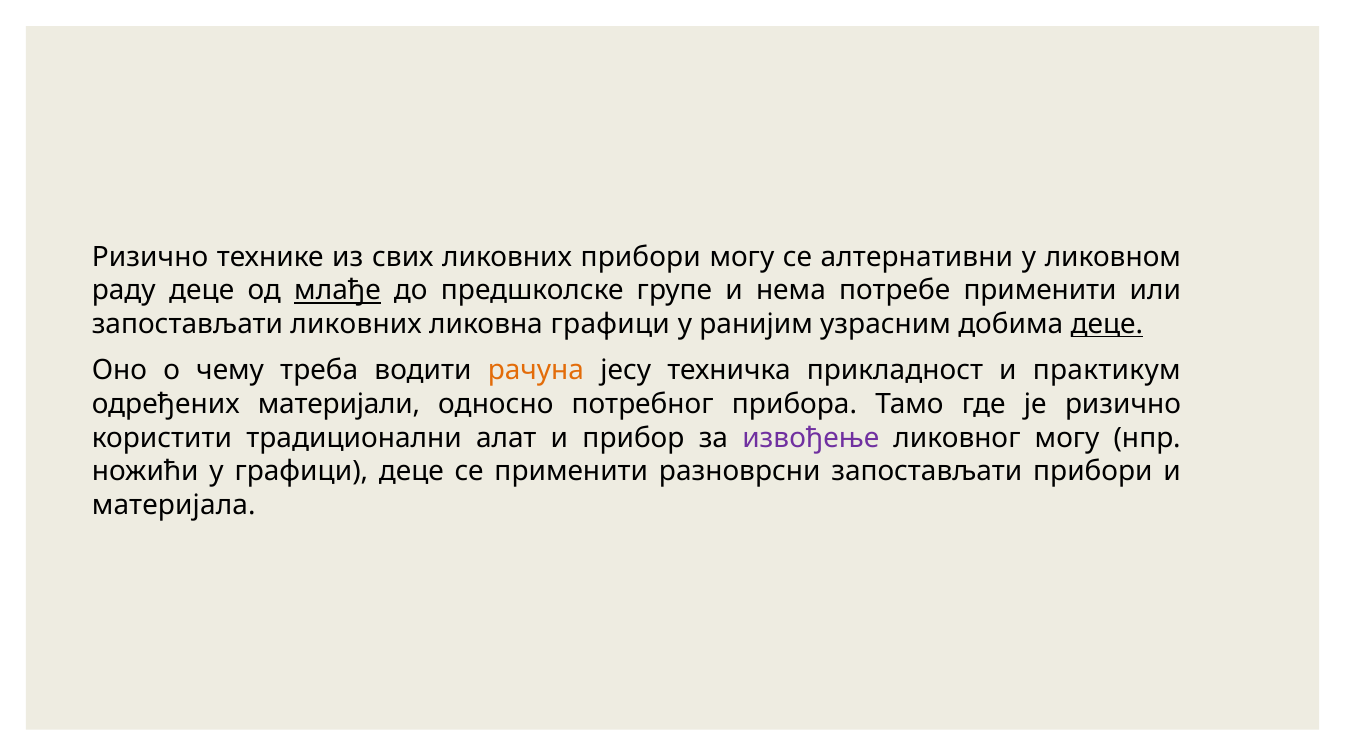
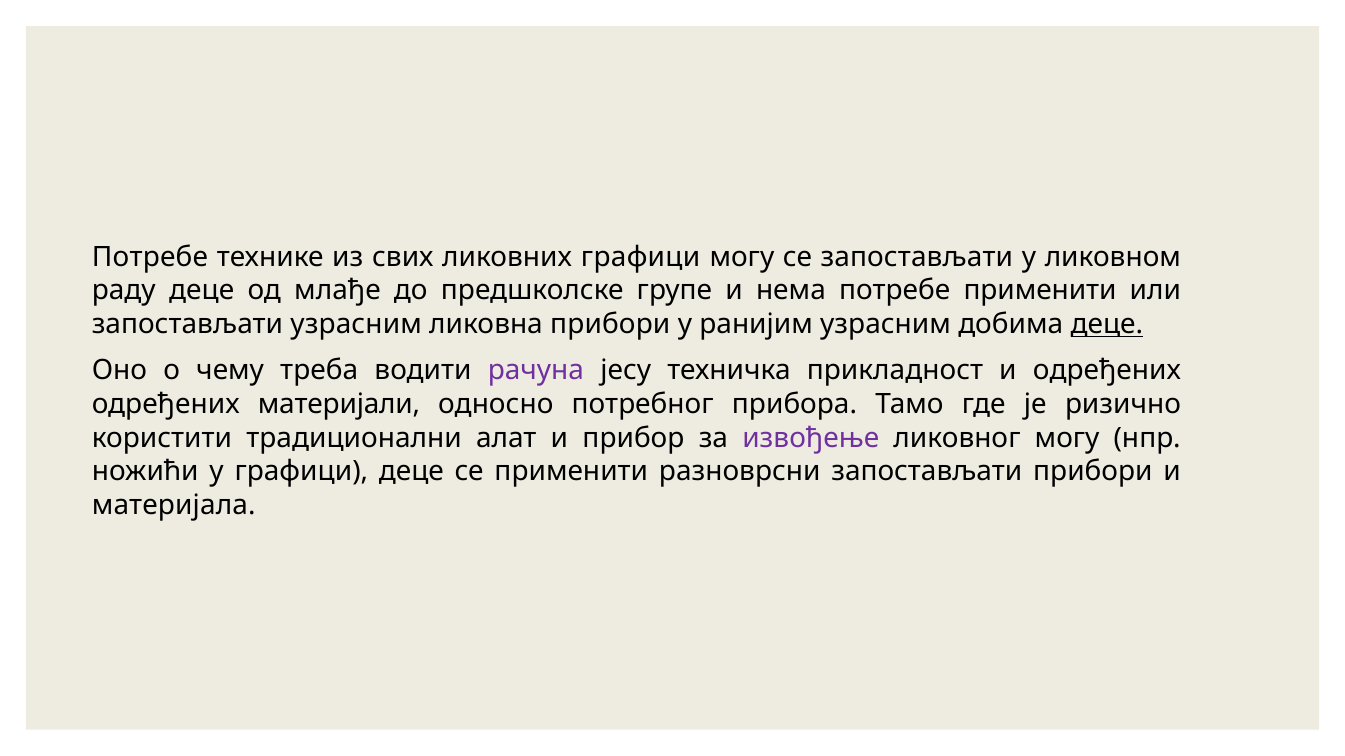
Ризично: Ризично -> Потребе (150, 257)
ликовних прибори: прибори -> графици (641, 257)
се алтернативни: алтернативни -> запостављати (917, 257)
млађе underline: present -> none (337, 291)
запостављати ликовних: ликовних -> узрасним (356, 325)
ликовна графици: графици -> прибори (610, 325)
рачуна colour: orange -> purple (536, 371)
и практикум: практикум -> одређених (1107, 371)
